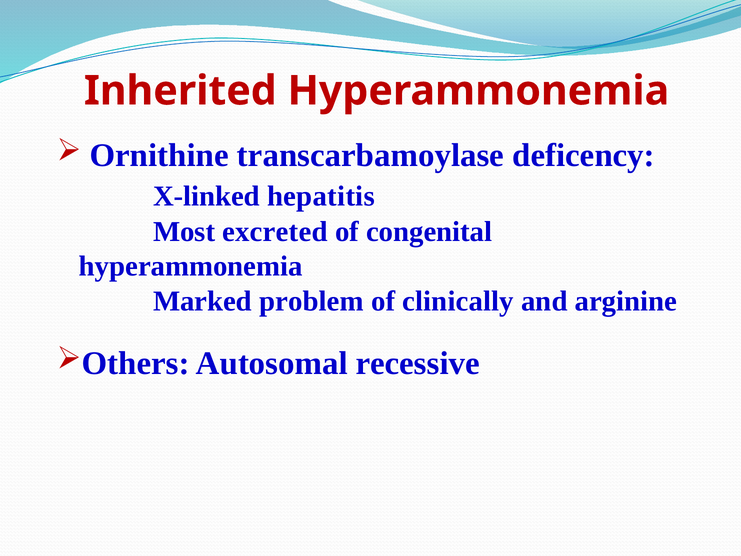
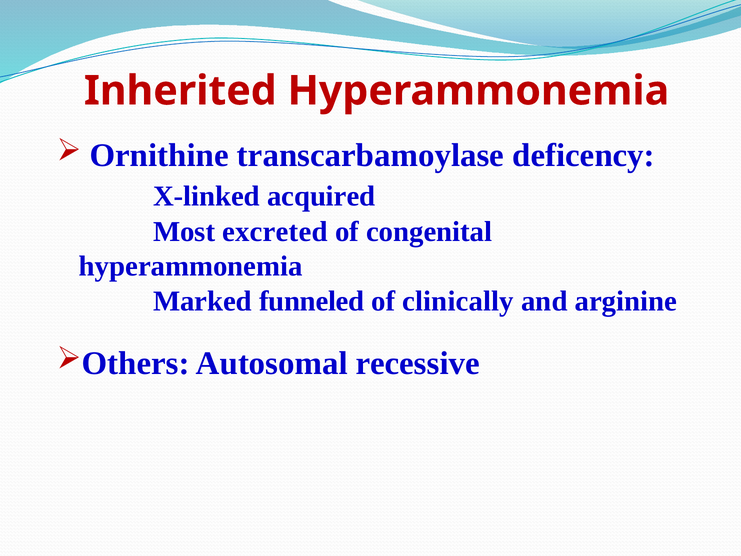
hepatitis: hepatitis -> acquired (321, 196)
problem: problem -> funneled (312, 301)
